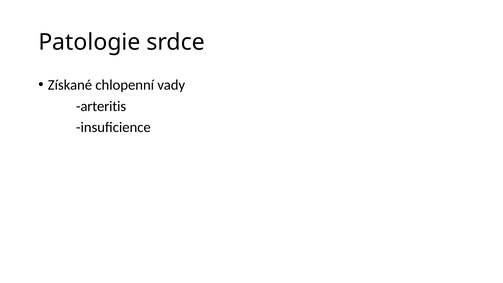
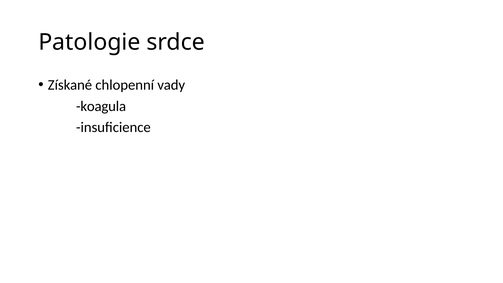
arteritis: arteritis -> koagula (101, 106)
